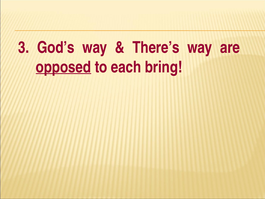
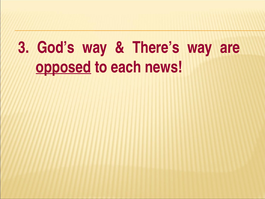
bring: bring -> news (164, 67)
